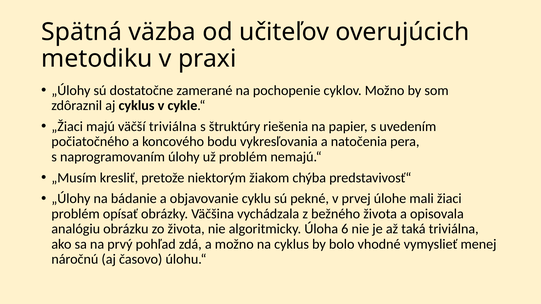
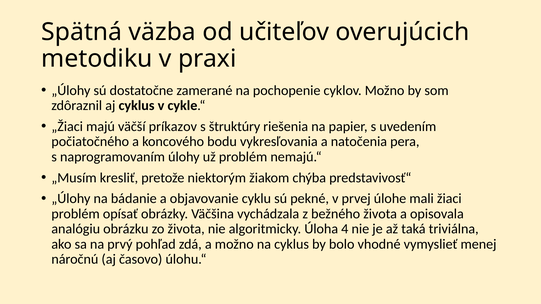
väčší triviálna: triviálna -> príkazov (173, 127)
6: 6 -> 4 (345, 229)
